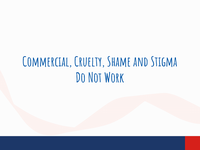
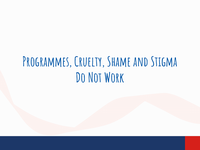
Commercial: Commercial -> Programmes (47, 62)
